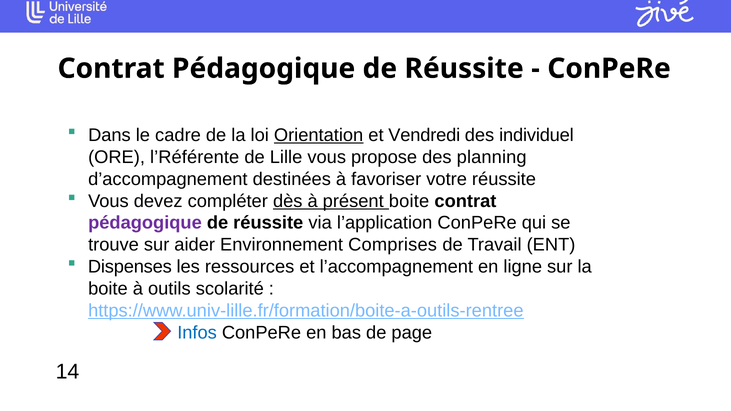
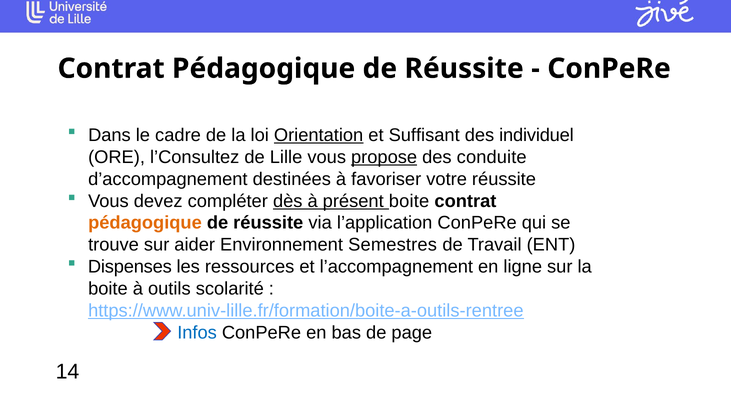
Vendredi: Vendredi -> Suffisant (424, 135)
l’Référente: l’Référente -> l’Consultez (195, 157)
propose underline: none -> present (384, 157)
planning: planning -> conduite (492, 157)
pédagogique colour: purple -> orange (145, 223)
Comprises: Comprises -> Semestres (393, 245)
